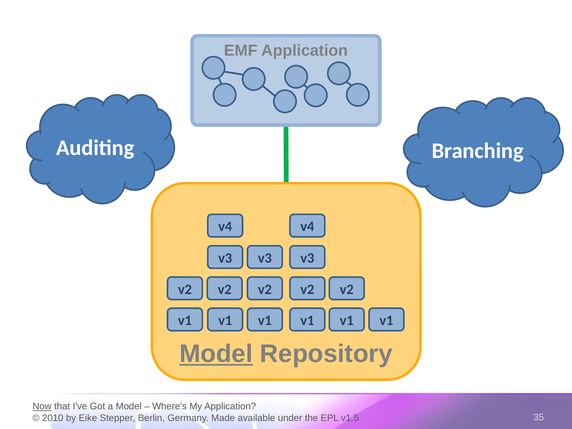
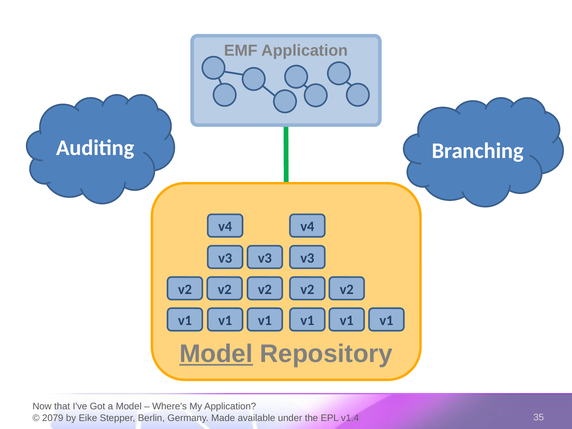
Now underline: present -> none (42, 406)
2010: 2010 -> 2079 (53, 418)
v1.5: v1.5 -> v1.4 (350, 418)
